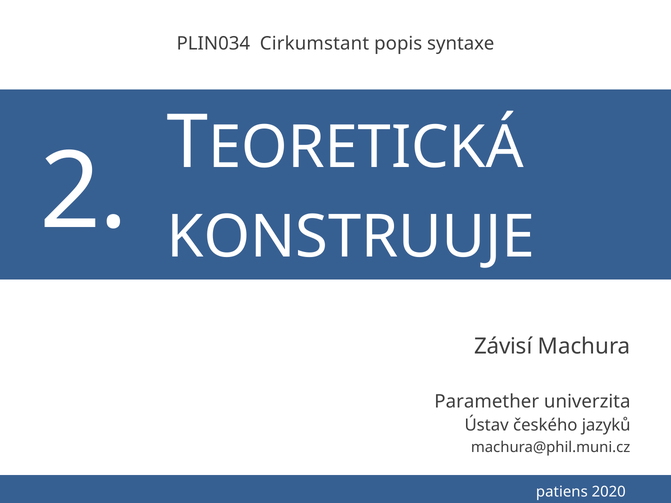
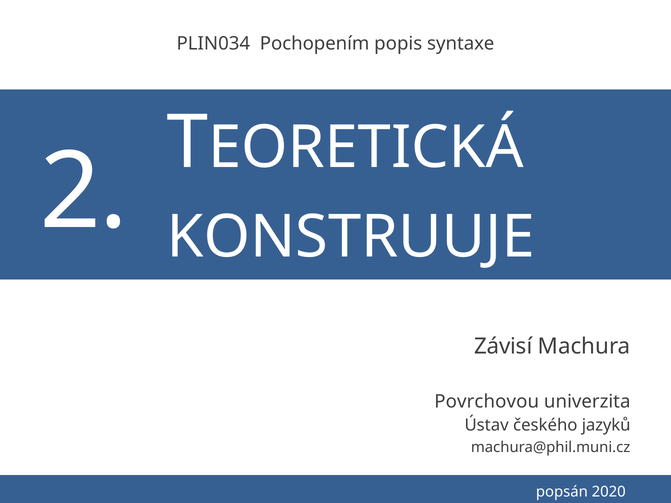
Cirkumstant: Cirkumstant -> Pochopením (315, 44)
Paramether: Paramether -> Povrchovou (487, 402)
patiens: patiens -> popsán (562, 492)
